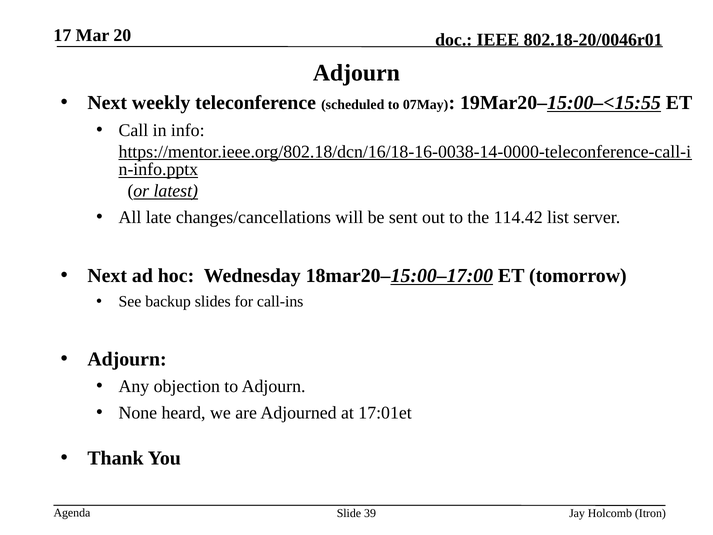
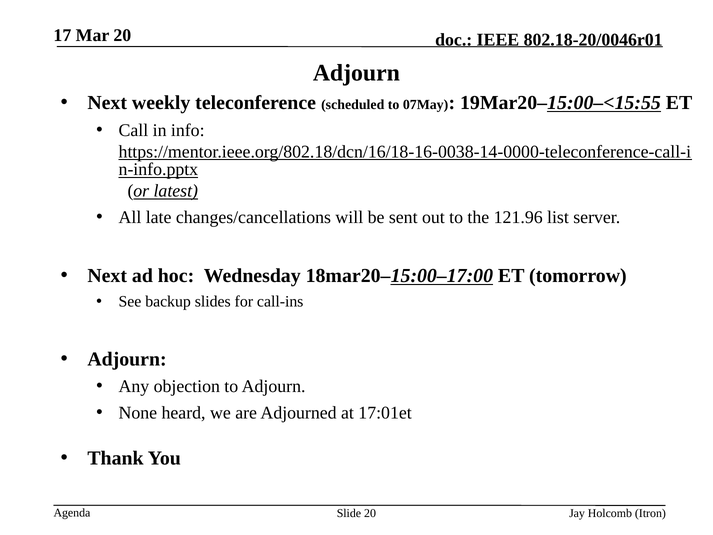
114.42: 114.42 -> 121.96 (518, 217)
Slide 39: 39 -> 20 (370, 513)
